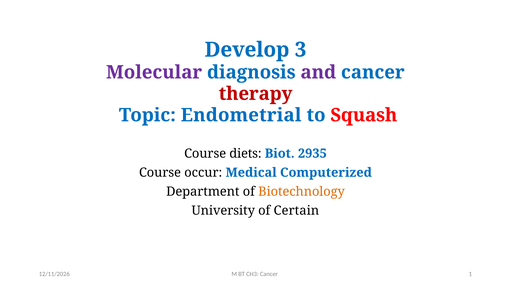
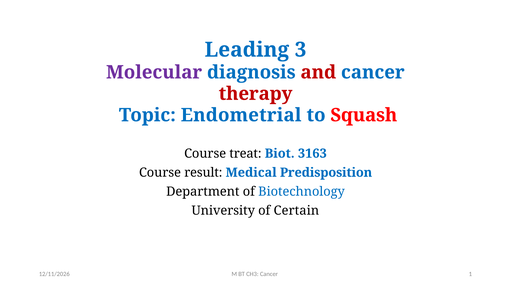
Develop: Develop -> Leading (247, 50)
and colour: purple -> red (318, 72)
diets: diets -> treat (245, 154)
2935: 2935 -> 3163 (312, 154)
occur: occur -> result (203, 173)
Computerized: Computerized -> Predisposition (326, 173)
Biotechnology colour: orange -> blue (302, 192)
